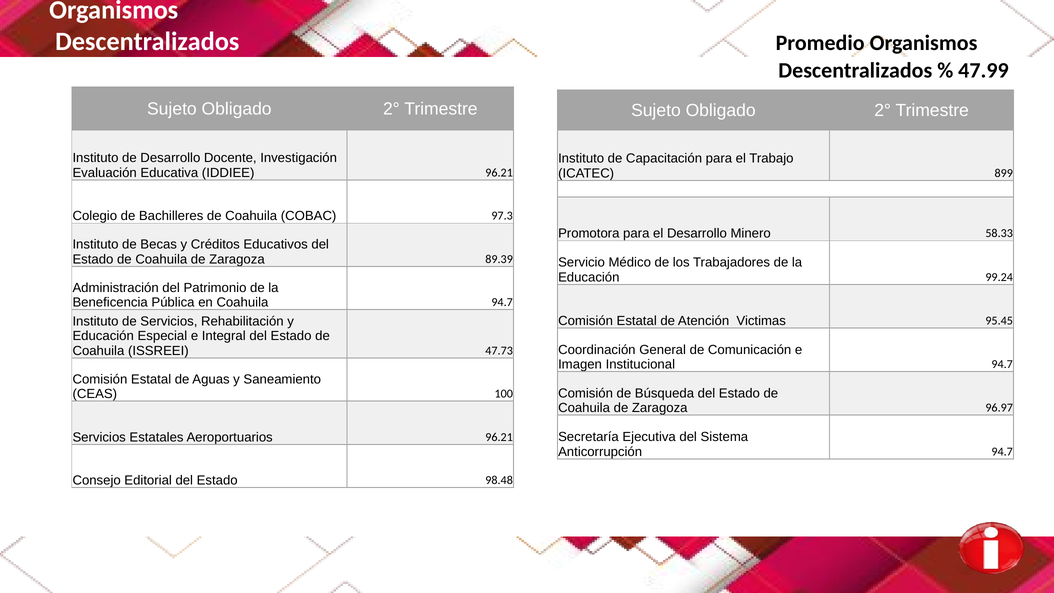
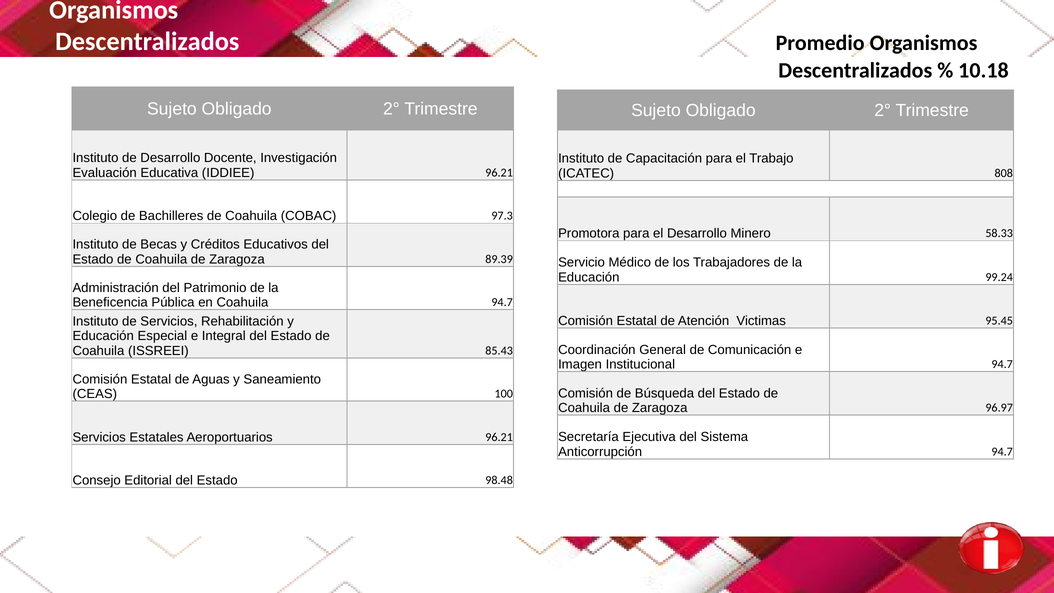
47.99: 47.99 -> 10.18 (983, 70)
899: 899 -> 808 (1004, 173)
47.73: 47.73 -> 85.43 (499, 351)
